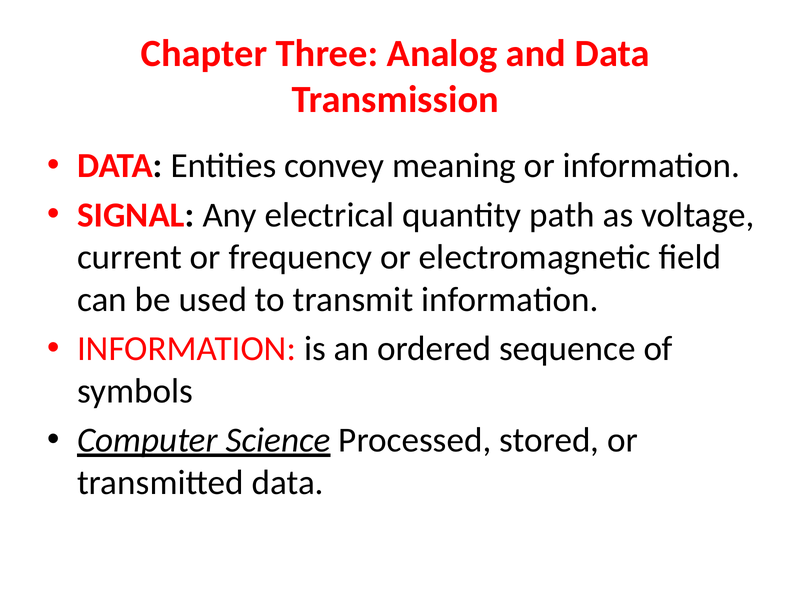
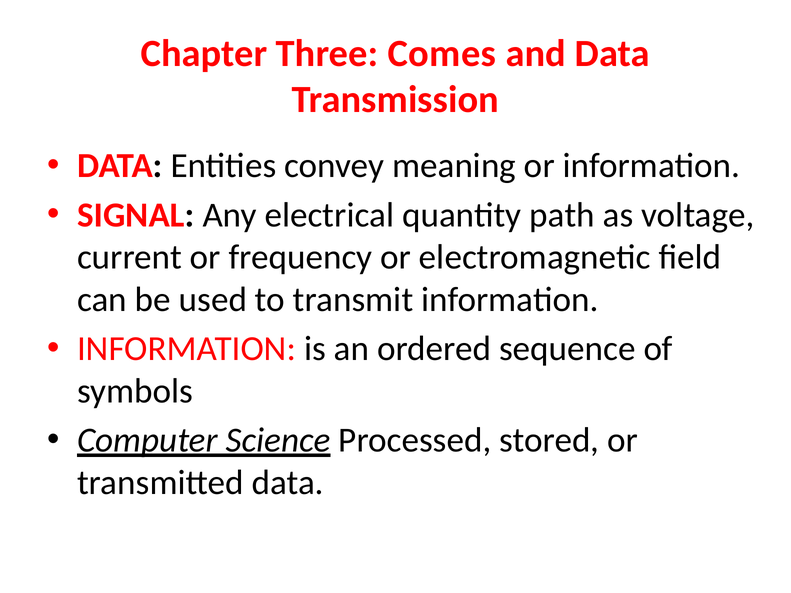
Analog: Analog -> Comes (442, 53)
